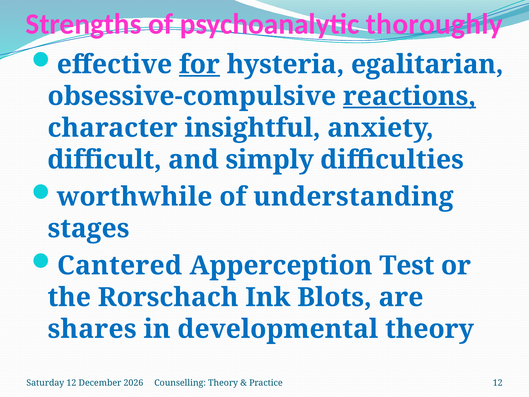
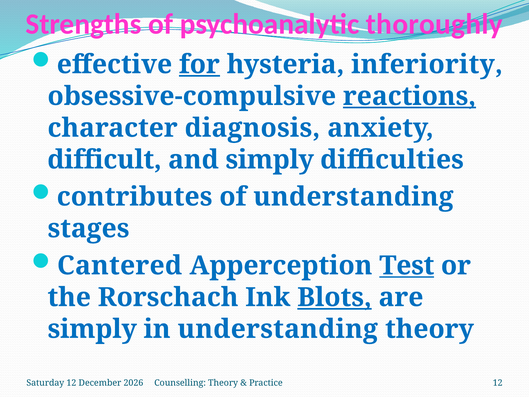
egalitarian: egalitarian -> inferiority (427, 64)
insightful: insightful -> diagnosis (252, 128)
worthwhile: worthwhile -> contributes (135, 197)
Test underline: none -> present (407, 265)
Blots underline: none -> present (335, 297)
shares: shares -> simply (92, 329)
in developmental: developmental -> understanding (278, 329)
